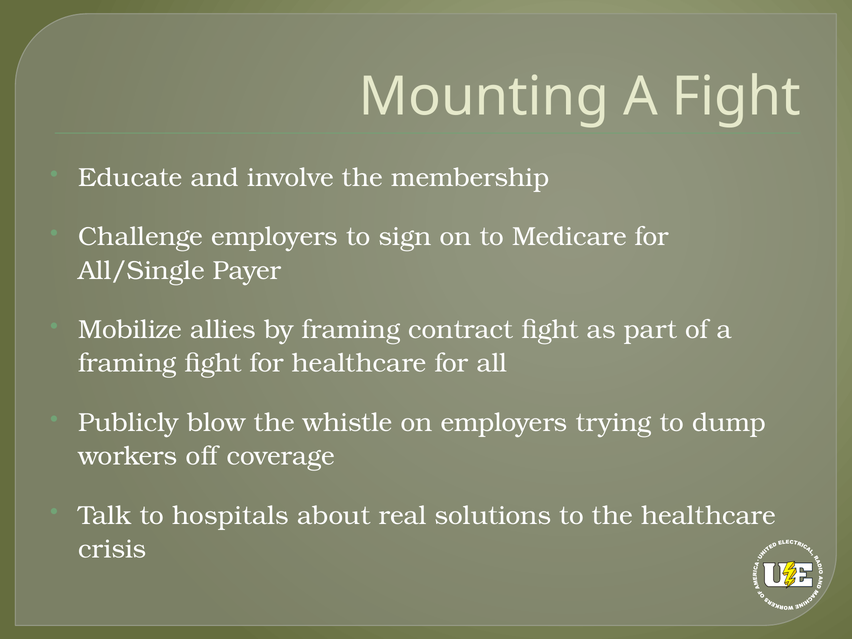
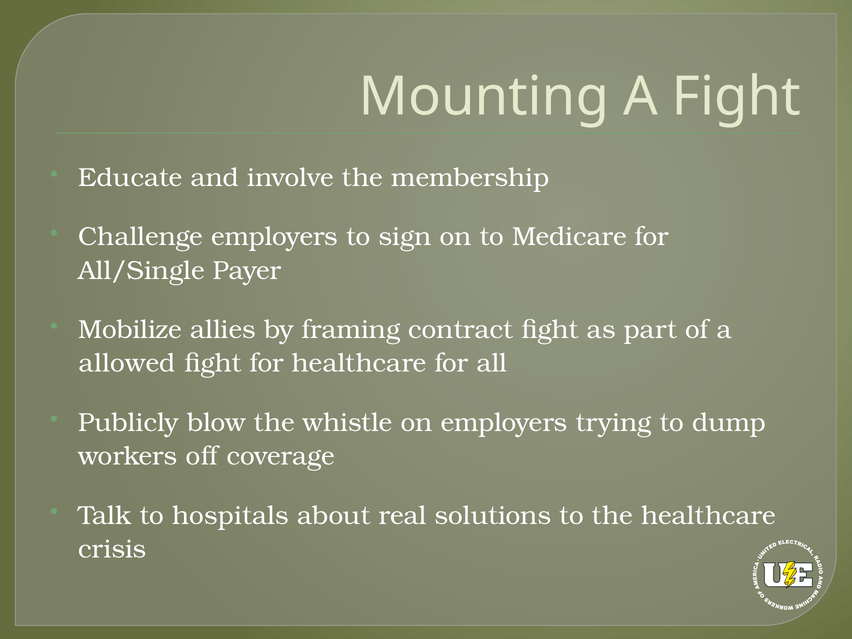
framing: framing -> allowed (127, 363)
